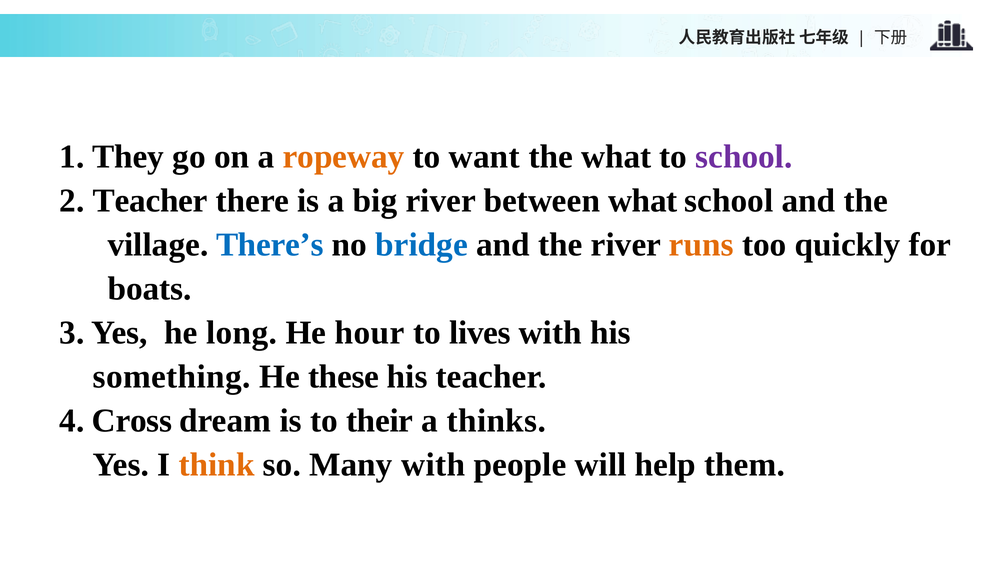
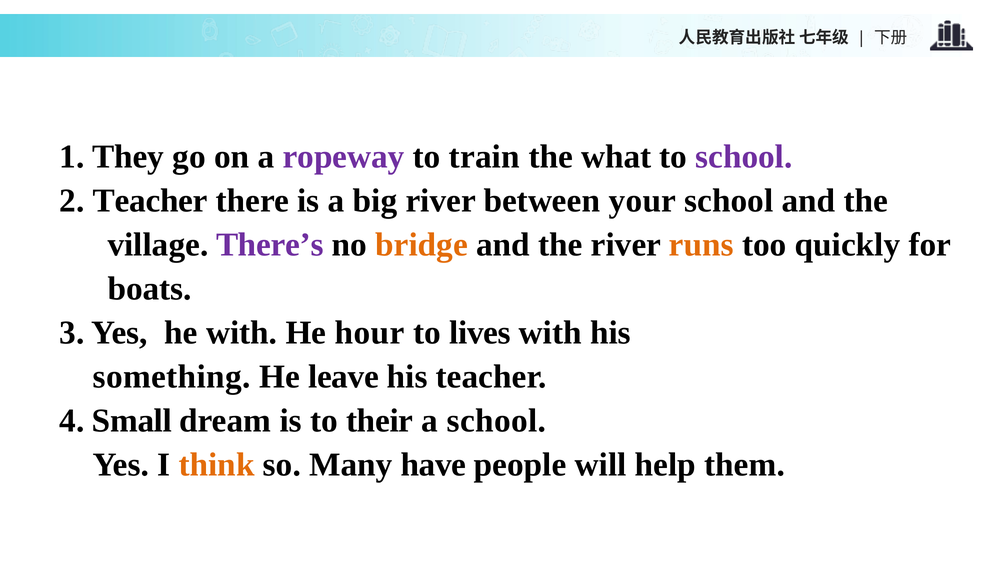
ropeway colour: orange -> purple (344, 156)
want: want -> train (484, 156)
between what: what -> your (642, 200)
There’s colour: blue -> purple (270, 244)
bridge colour: blue -> orange (422, 244)
he long: long -> with (242, 332)
these: these -> leave (344, 376)
Cross: Cross -> Small (132, 420)
a thinks: thinks -> school (496, 420)
Many with: with -> have (433, 464)
